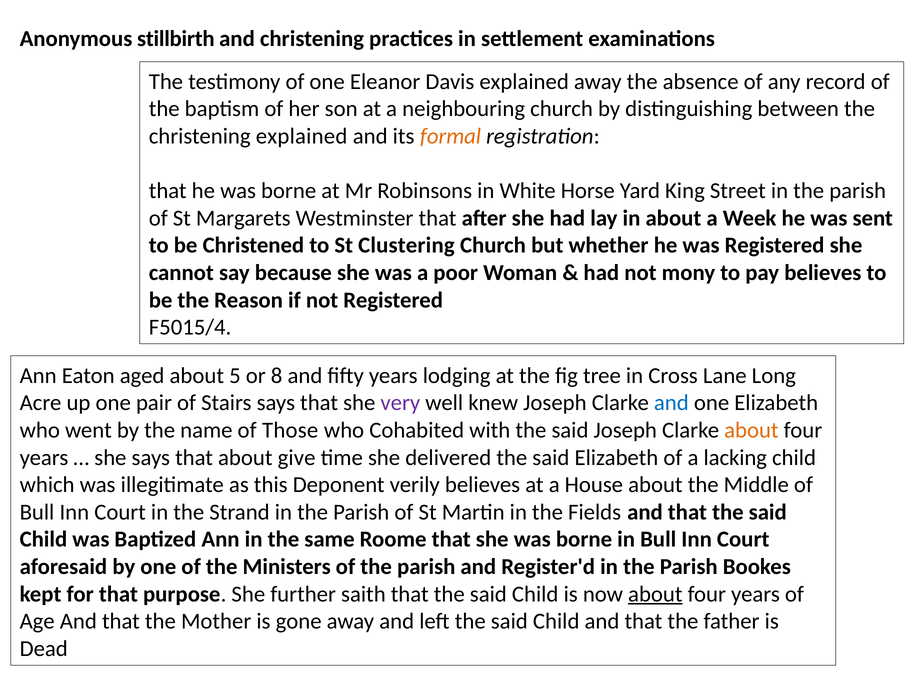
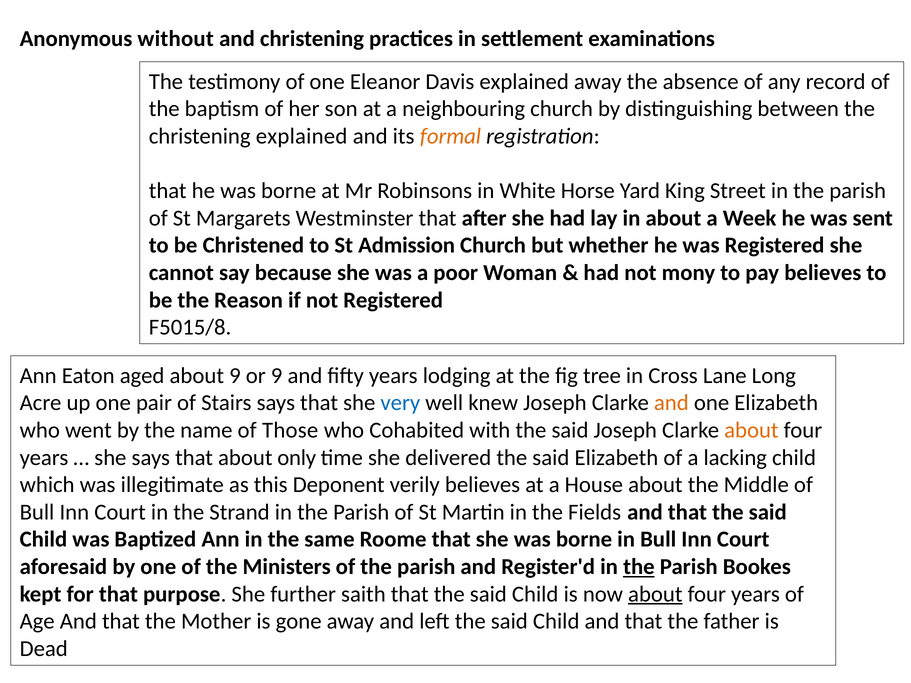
stillbirth: stillbirth -> without (176, 39)
Clustering: Clustering -> Admission (407, 246)
F5015/4: F5015/4 -> F5015/8 (190, 328)
about 5: 5 -> 9 (235, 376)
or 8: 8 -> 9 (277, 376)
very colour: purple -> blue (400, 403)
and colour: blue -> orange (671, 403)
give: give -> only (297, 458)
the underline: none -> present (639, 567)
